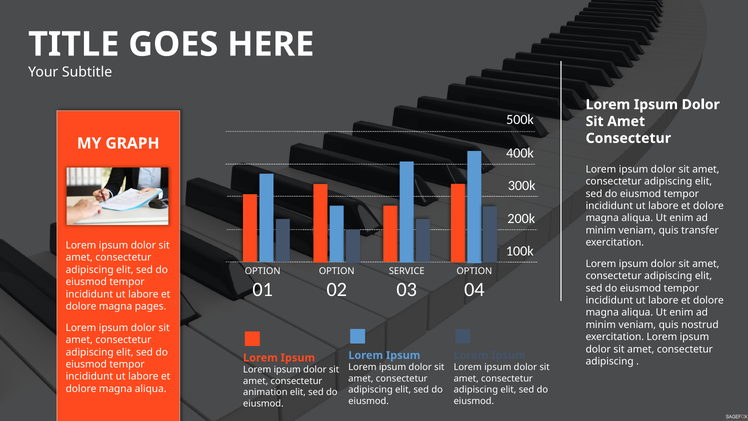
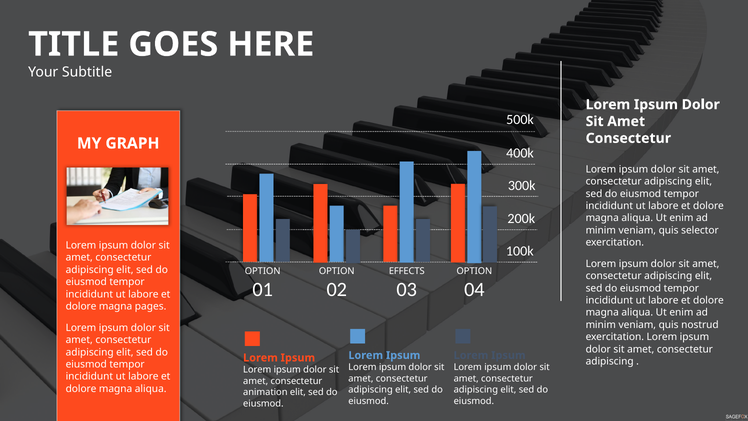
transfer: transfer -> selector (700, 230)
SERVICE: SERVICE -> EFFECTS (407, 271)
